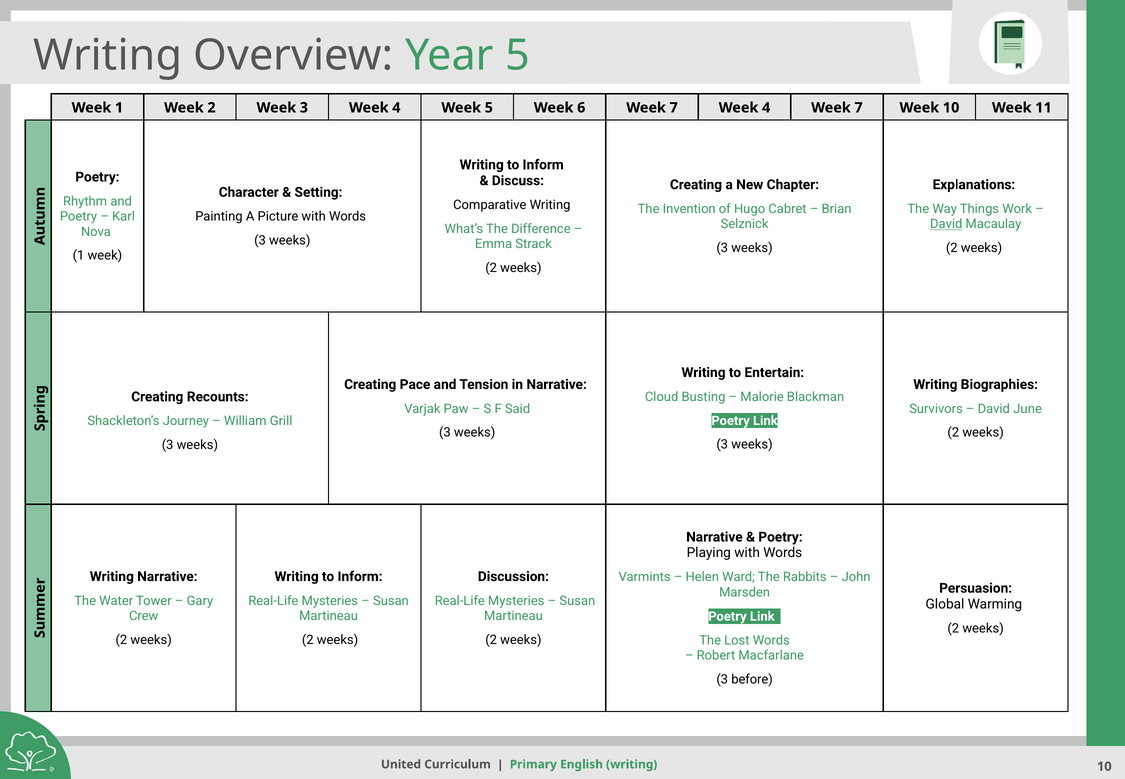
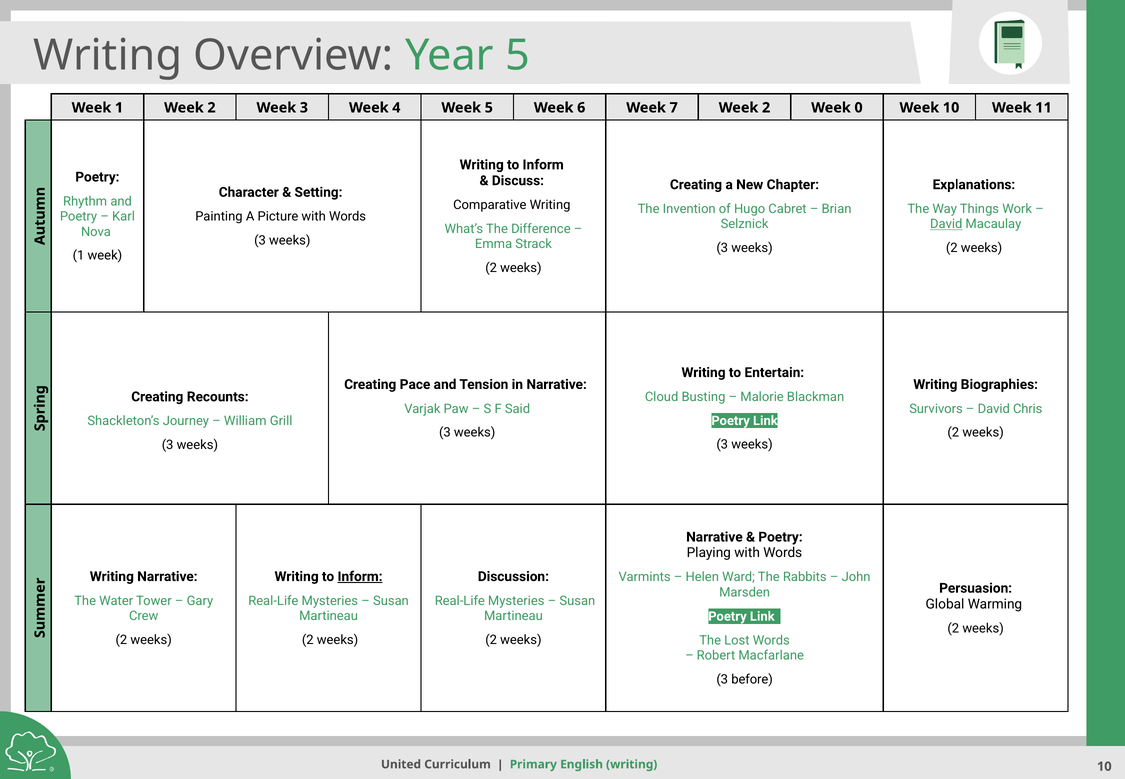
7 Week 4: 4 -> 2 (766, 108)
7: 7 -> 0 (859, 108)
June: June -> Chris (1028, 409)
Inform underline: none -> present (360, 576)
